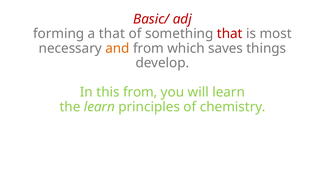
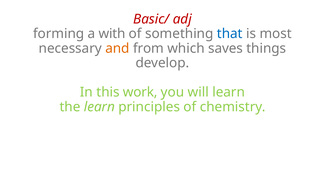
a that: that -> with (112, 34)
that colour: red -> blue (230, 34)
this from: from -> work (140, 92)
